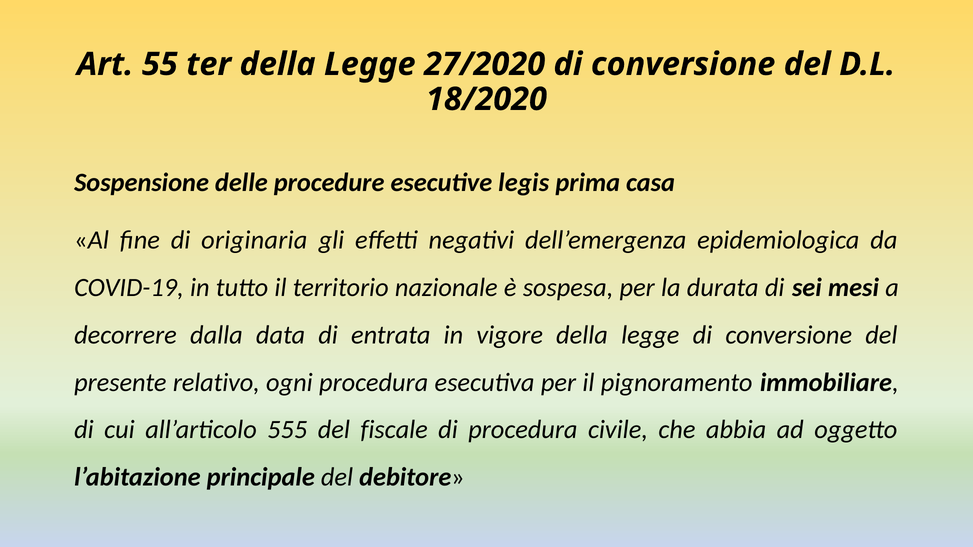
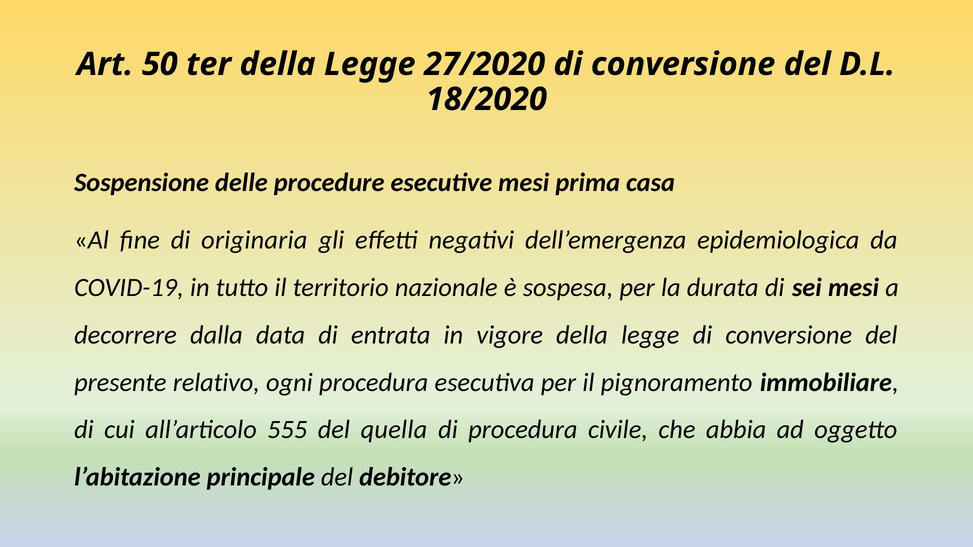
55: 55 -> 50 (160, 64)
esecutive legis: legis -> mesi (524, 183)
fiscale: fiscale -> quella (394, 430)
